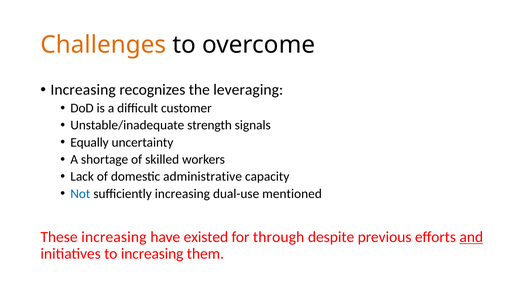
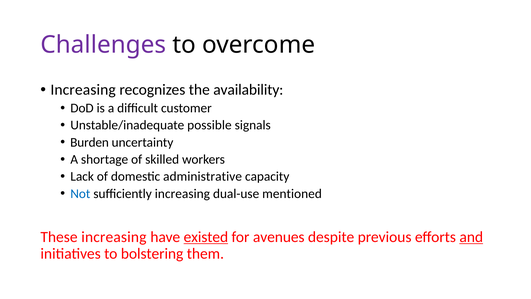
Challenges colour: orange -> purple (103, 45)
leveraging: leveraging -> availability (248, 90)
strength: strength -> possible (209, 125)
Equally: Equally -> Burden (90, 142)
existed underline: none -> present (206, 237)
through: through -> avenues (279, 237)
to increasing: increasing -> bolstering (152, 253)
